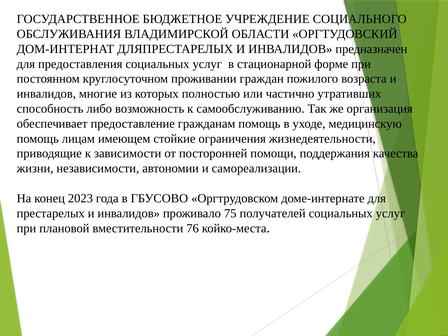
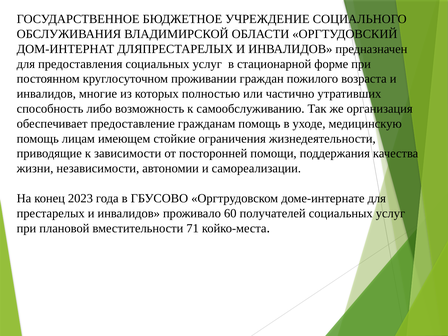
75: 75 -> 60 (230, 213)
76: 76 -> 71 (193, 228)
